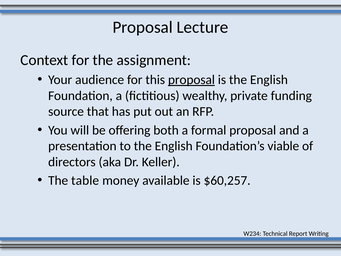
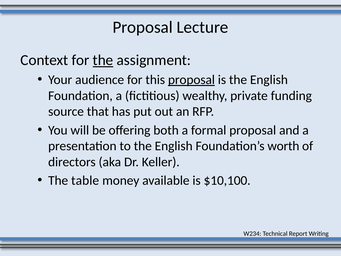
the underline: none -> present (103, 60)
viable: viable -> worth (283, 146)
$60,257: $60,257 -> $10,100 (227, 180)
